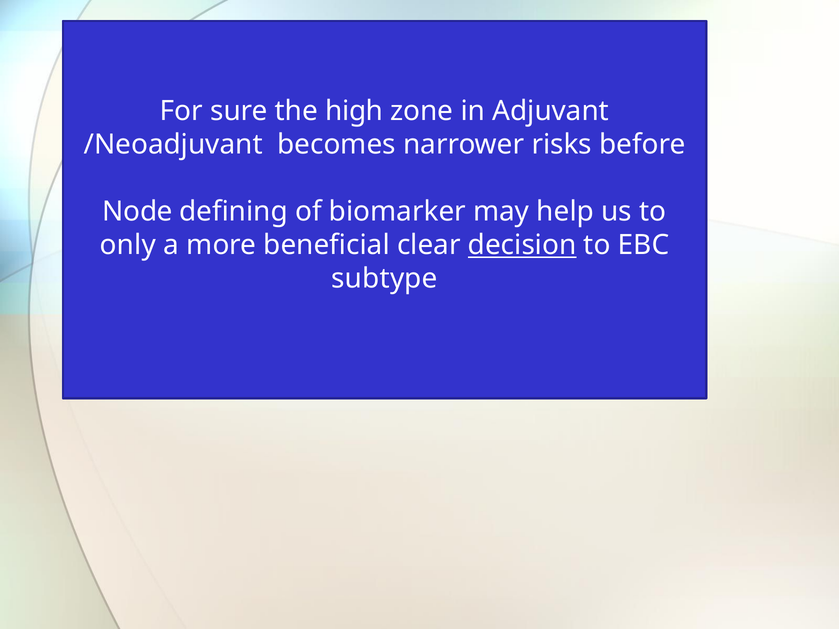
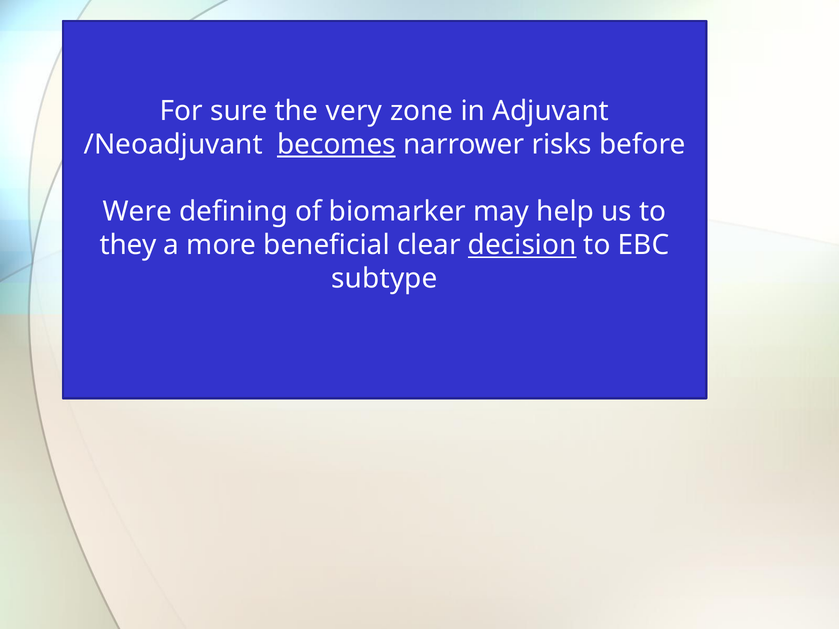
high: high -> very (354, 111)
becomes underline: none -> present (336, 144)
Node: Node -> Were (137, 212)
only: only -> they (128, 245)
